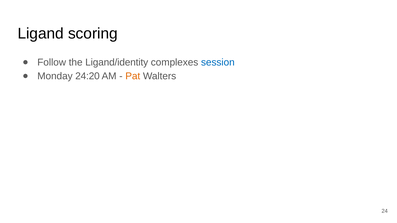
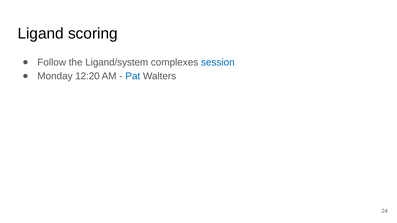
Ligand/identity: Ligand/identity -> Ligand/system (117, 62)
24:20: 24:20 -> 12:20 (87, 76)
Pat colour: orange -> blue (133, 76)
